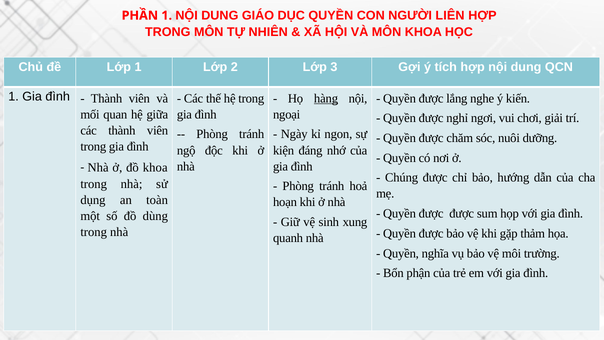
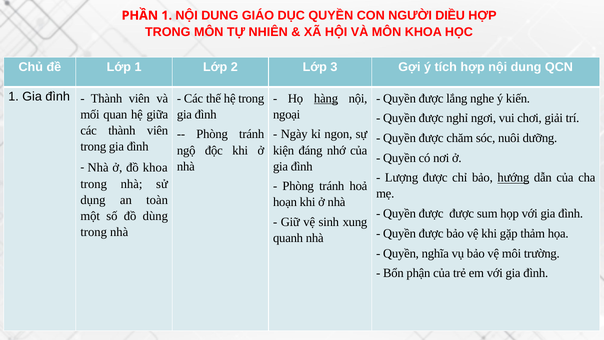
LIÊN: LIÊN -> DIỀU (450, 16)
Chúng: Chúng -> Lượng (402, 178)
hướng underline: none -> present (513, 178)
